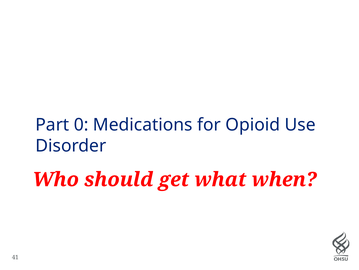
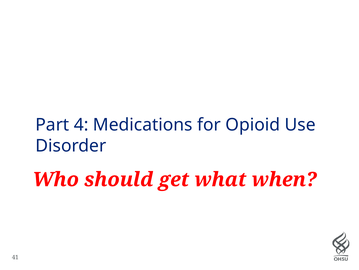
0: 0 -> 4 (81, 125)
